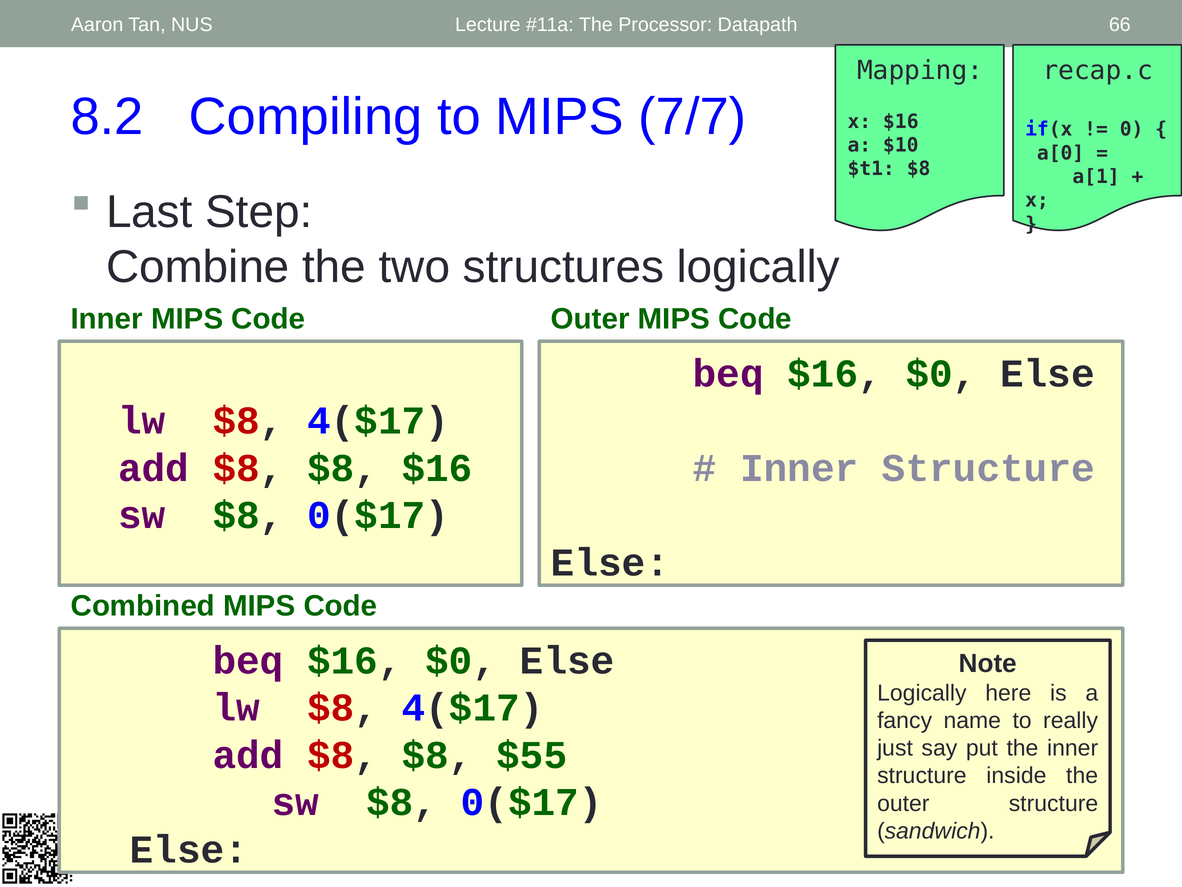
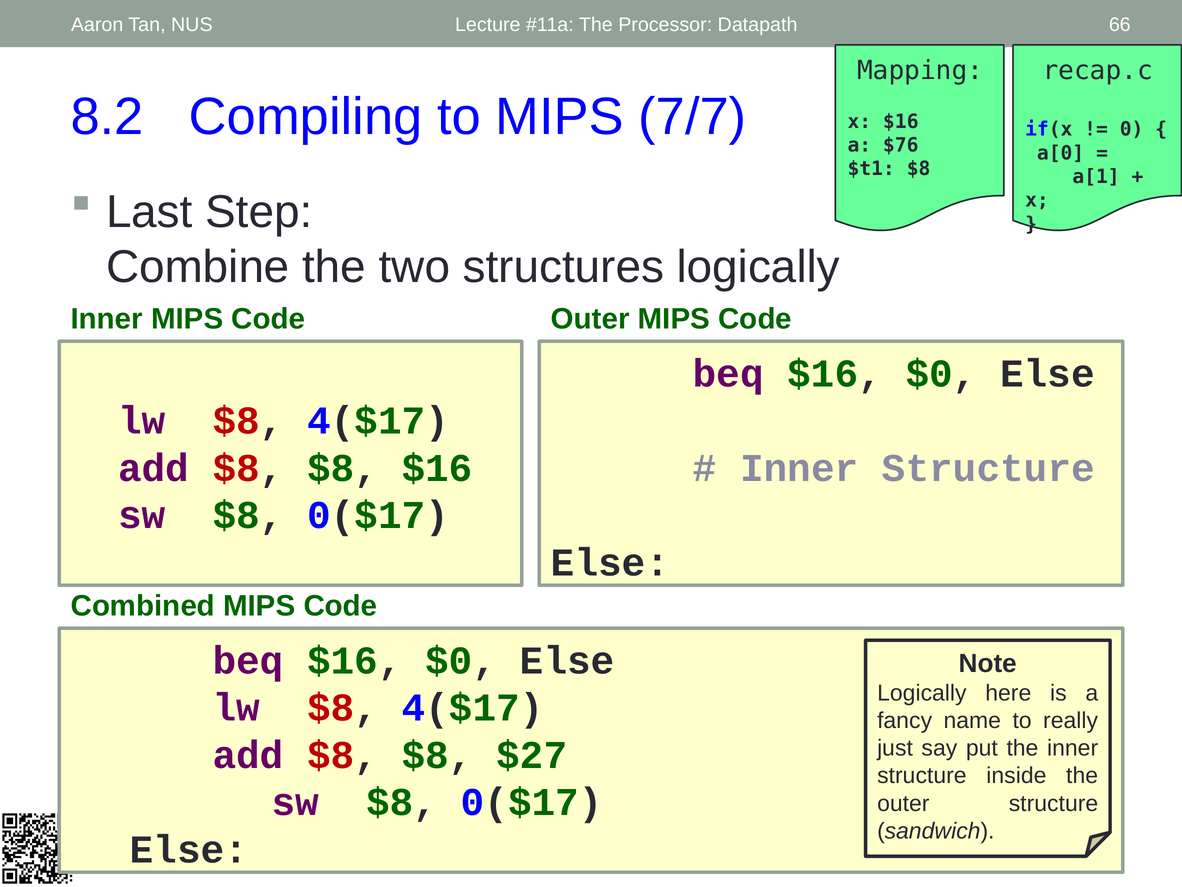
$10: $10 -> $76 (901, 145)
$55: $55 -> $27 (532, 755)
